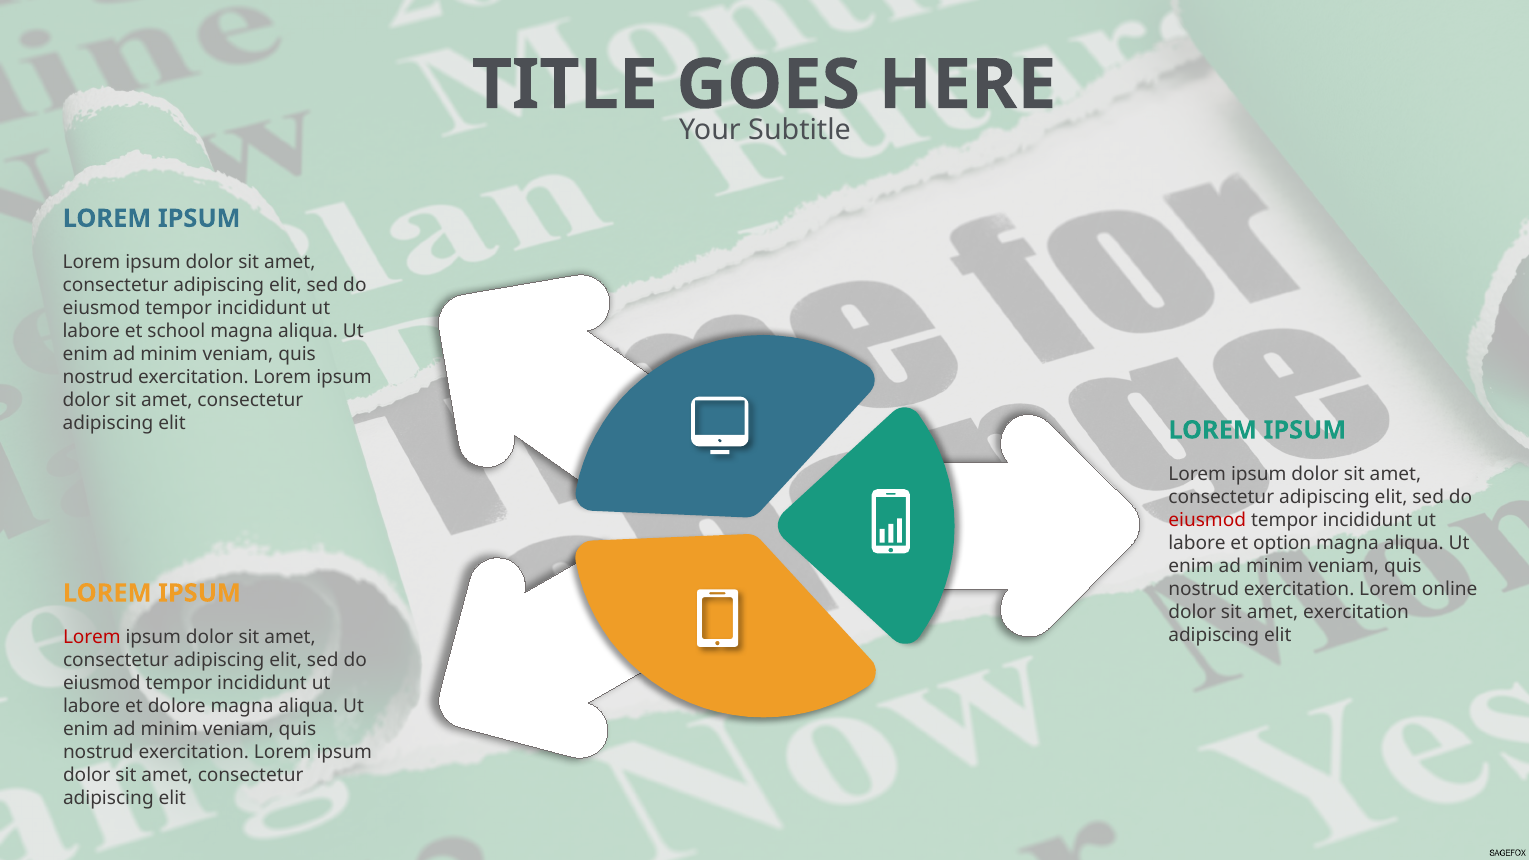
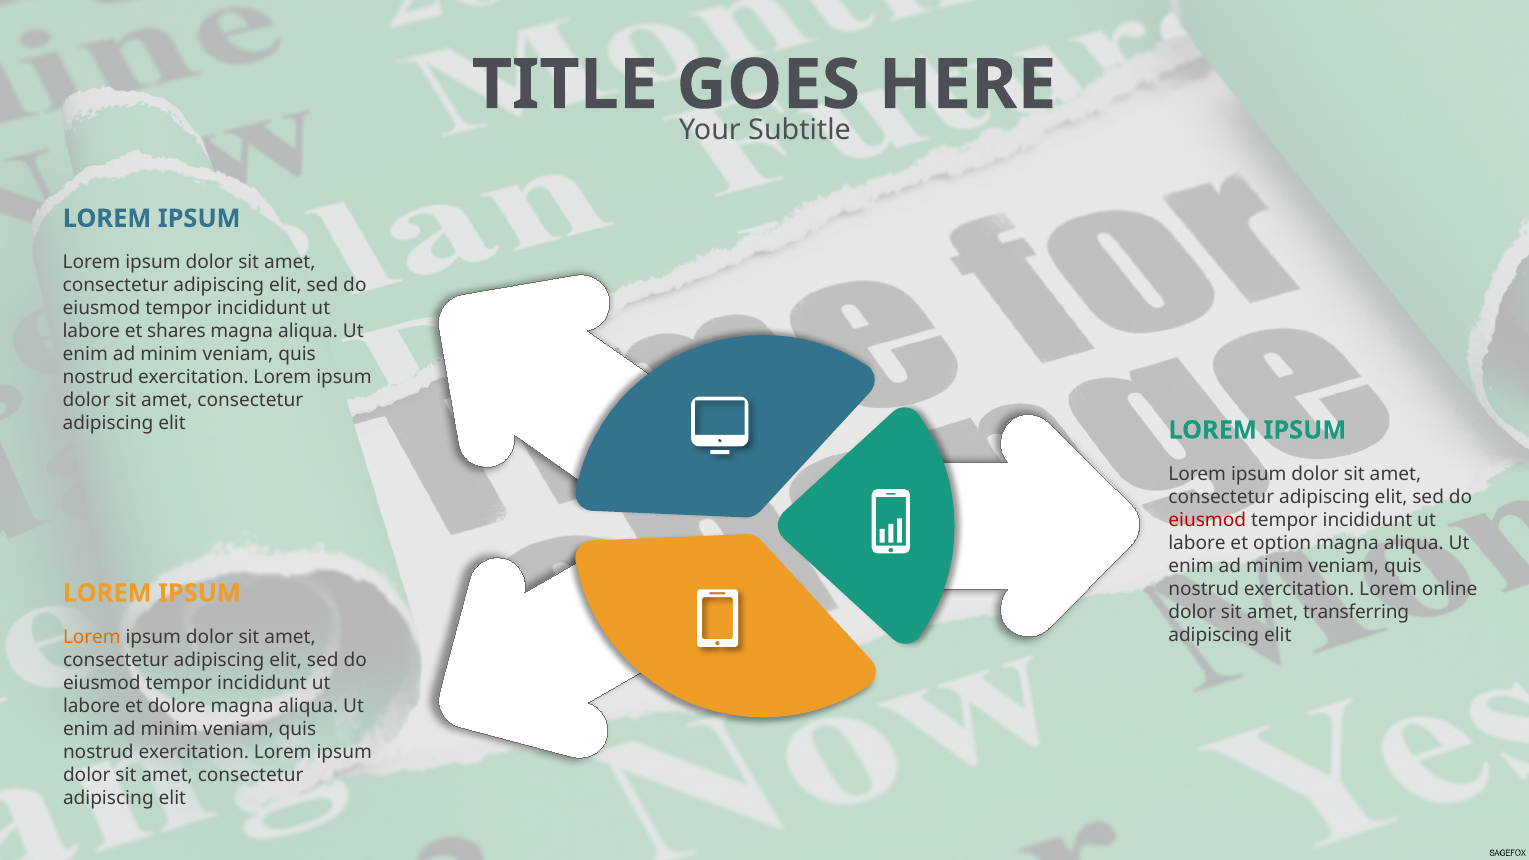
school: school -> shares (177, 331)
amet exercitation: exercitation -> transferring (1356, 612)
Lorem colour: red -> orange (92, 637)
